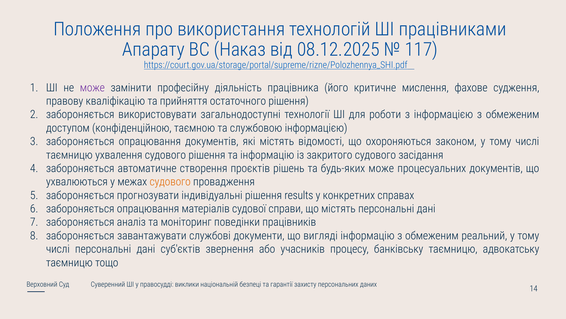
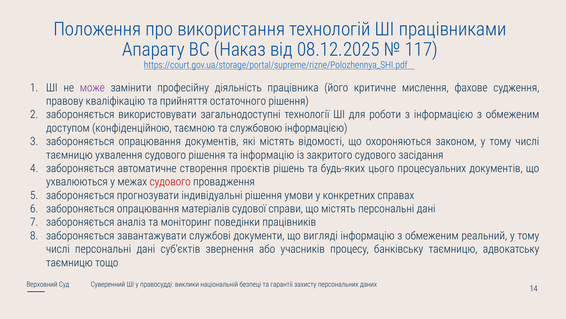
будь-яких може: може -> цього (381, 168)
судового colour: orange -> red (170, 182)
results: results -> умови (299, 195)
